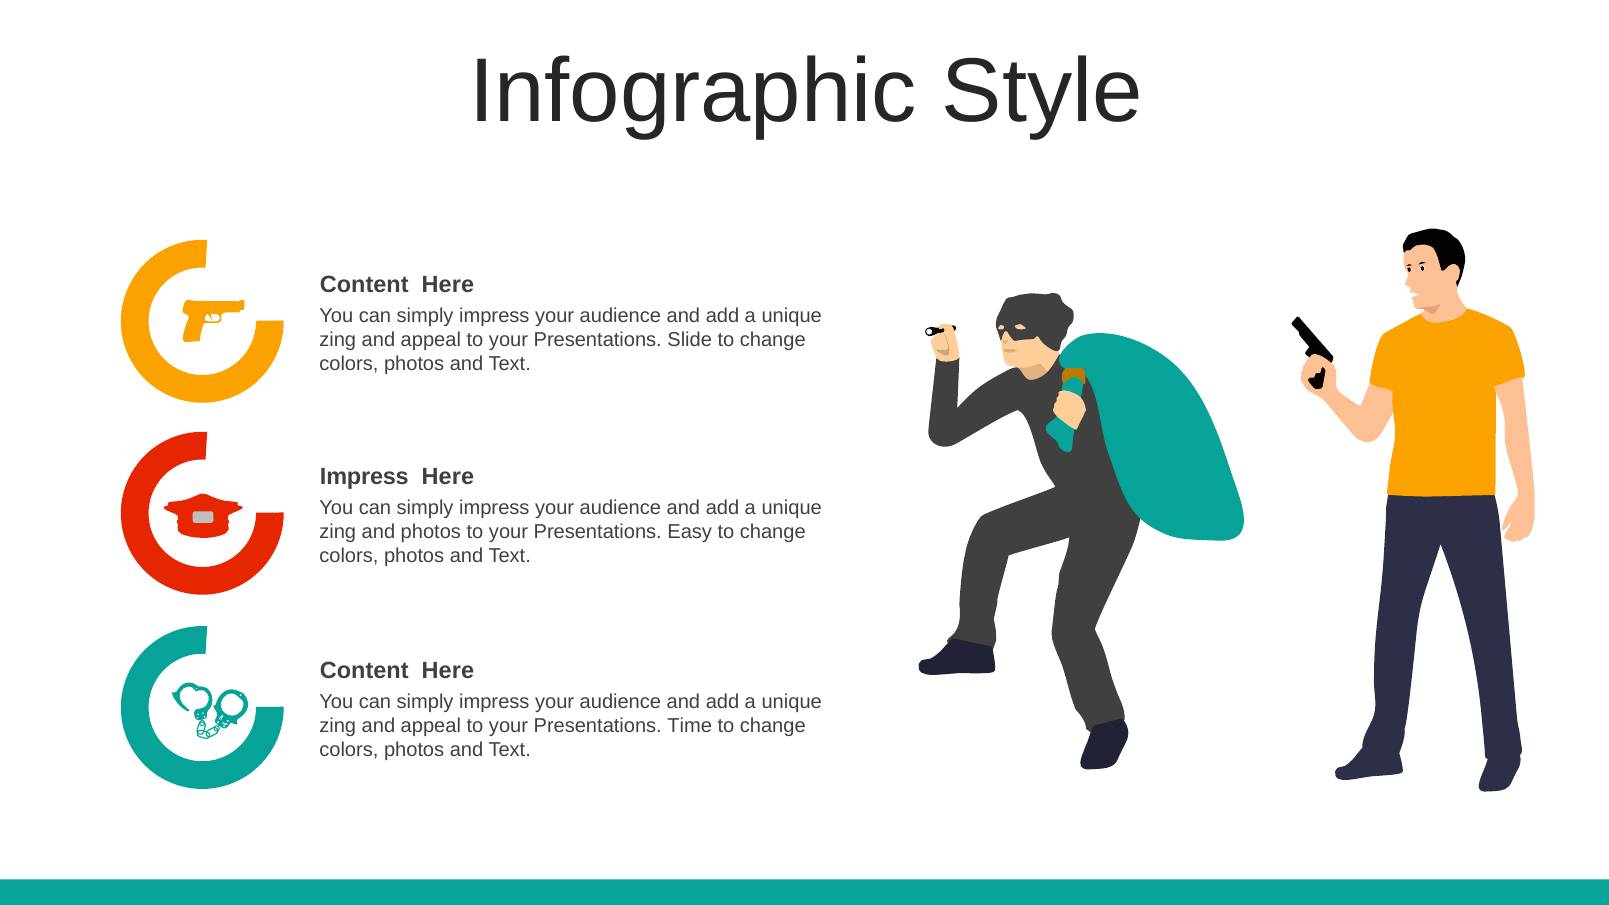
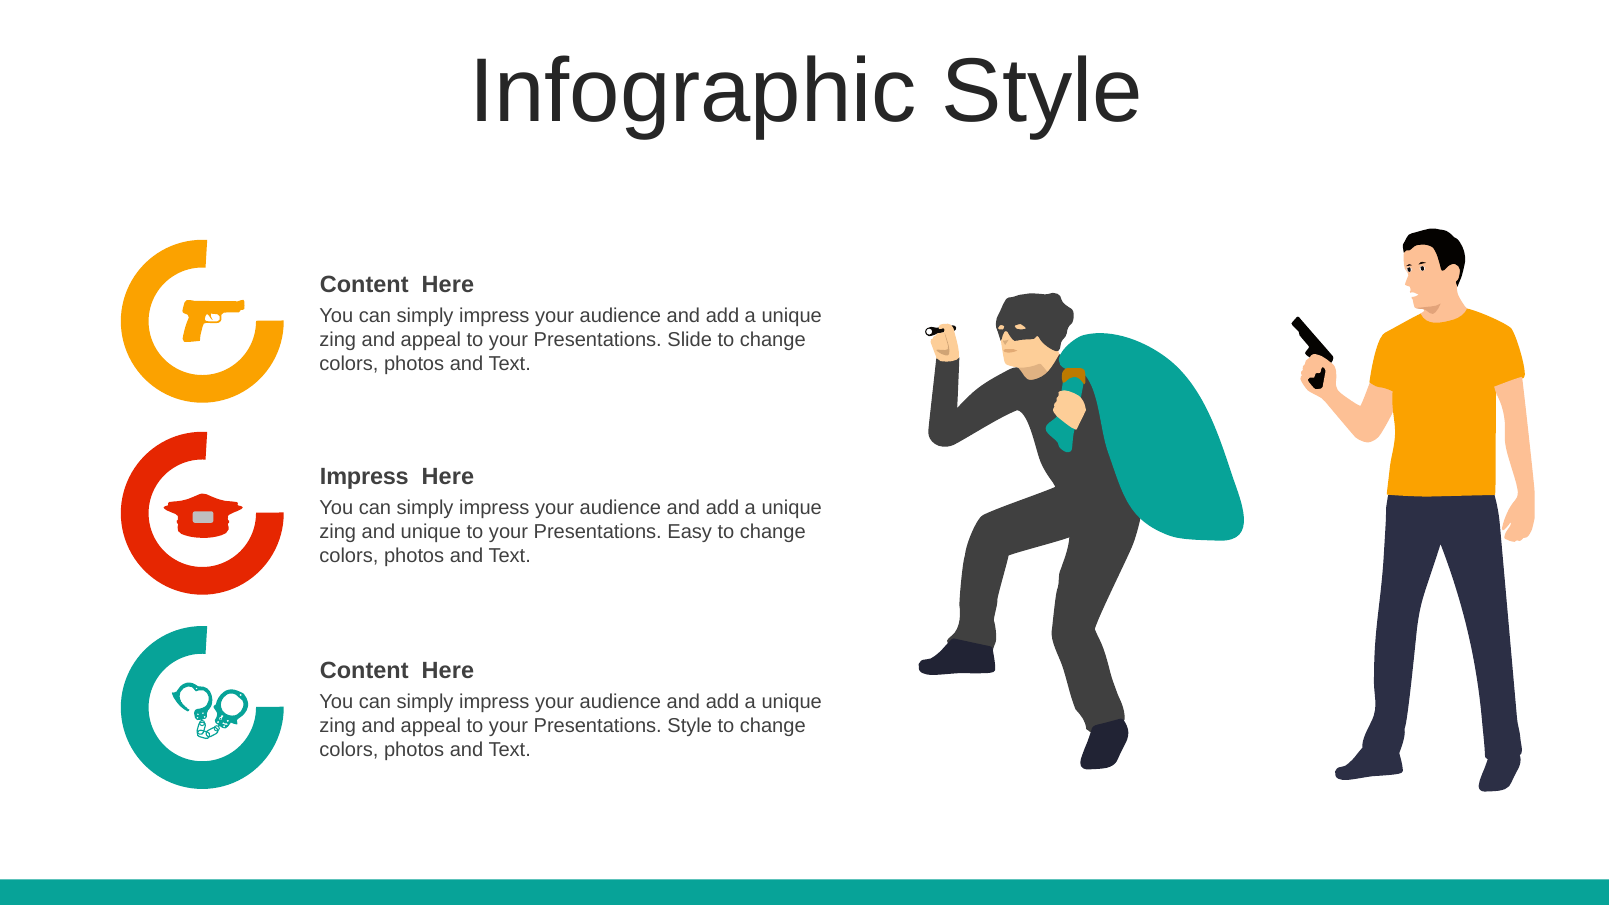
and photos: photos -> unique (431, 532)
Presentations Time: Time -> Style (690, 726)
